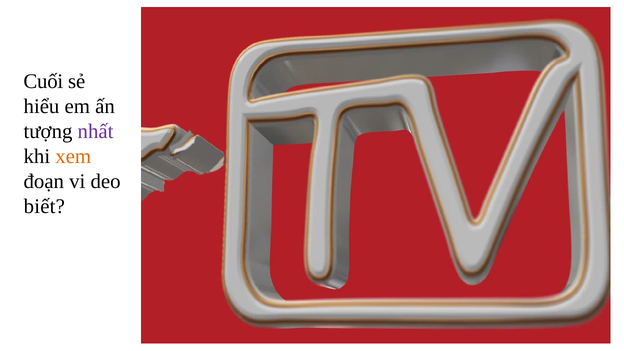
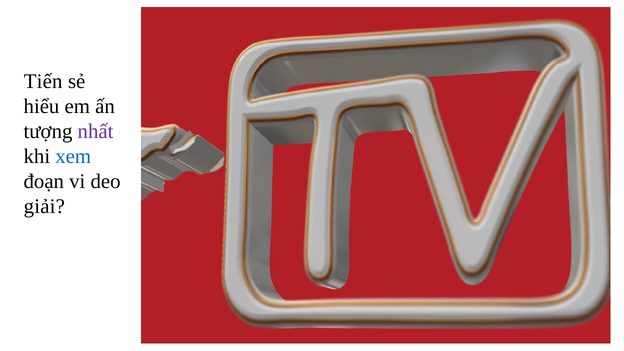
Cuối: Cuối -> Tiến (43, 81)
xem colour: orange -> blue (73, 156)
biết: biết -> giải (44, 206)
